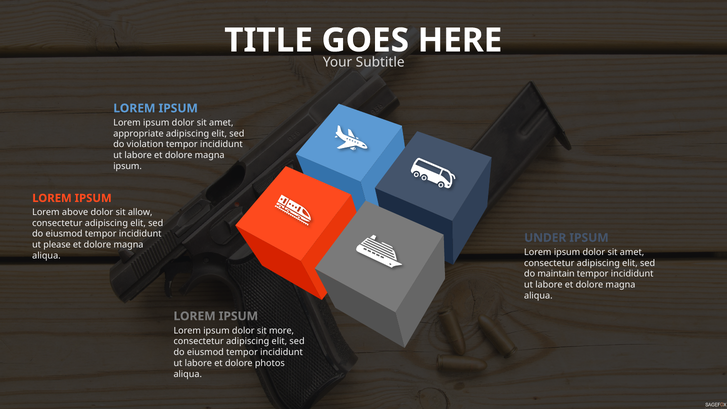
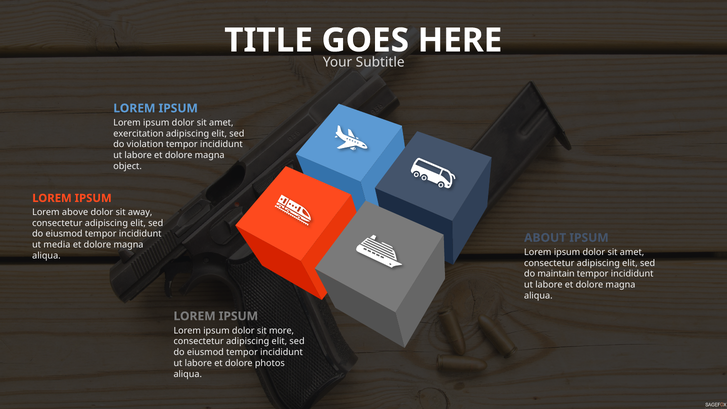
appropriate: appropriate -> exercitation (138, 134)
ipsum: ipsum -> object (128, 166)
allow: allow -> away (140, 212)
UNDER: UNDER -> ABOUT (545, 238)
please: please -> media (57, 245)
